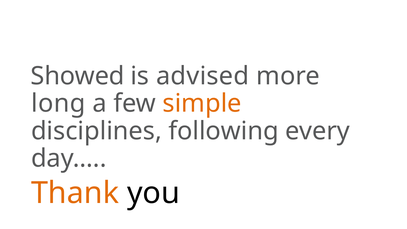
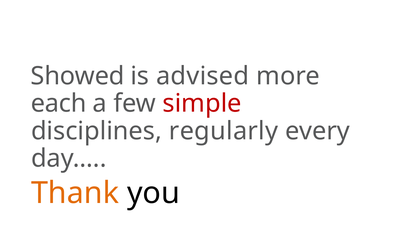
long: long -> each (59, 104)
simple colour: orange -> red (202, 104)
following: following -> regularly (224, 131)
